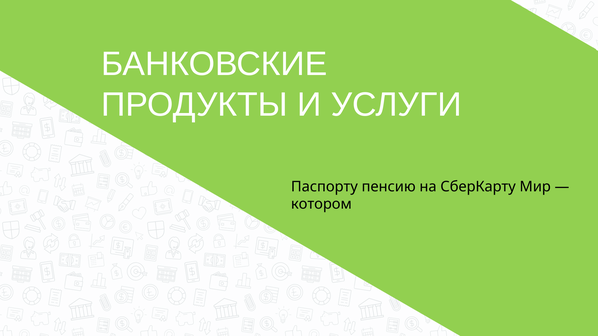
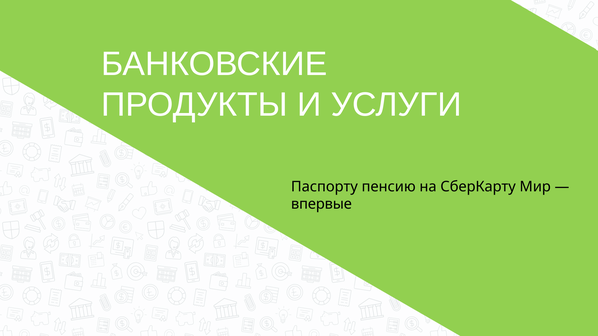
котором: котором -> впервые (321, 204)
